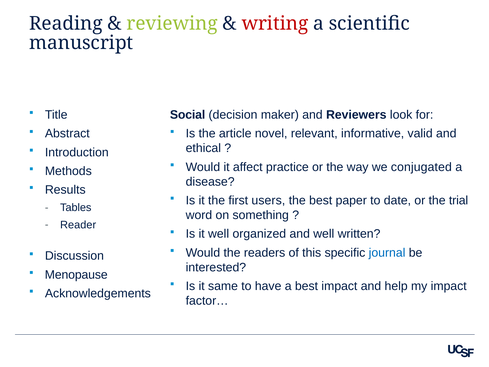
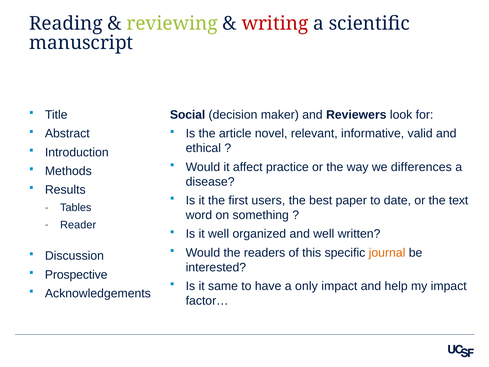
conjugated: conjugated -> differences (421, 167)
trial: trial -> text (459, 200)
journal colour: blue -> orange (387, 252)
Menopause: Menopause -> Prospective (76, 275)
a best: best -> only (306, 286)
